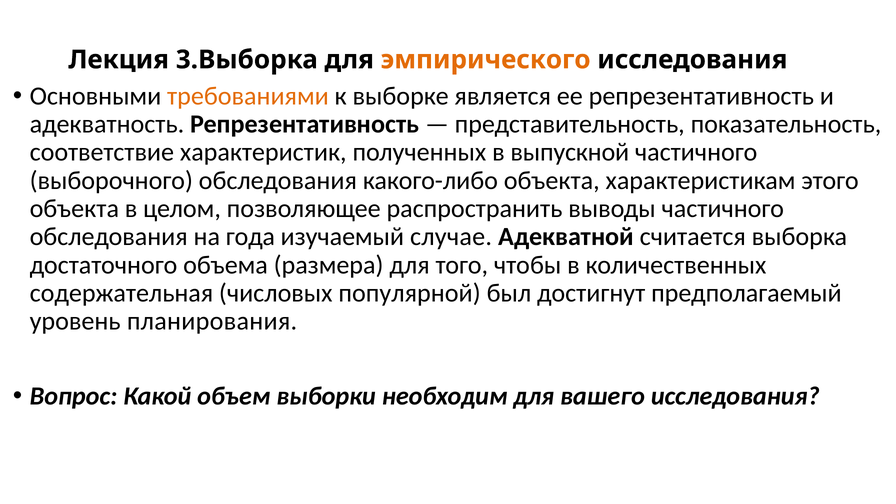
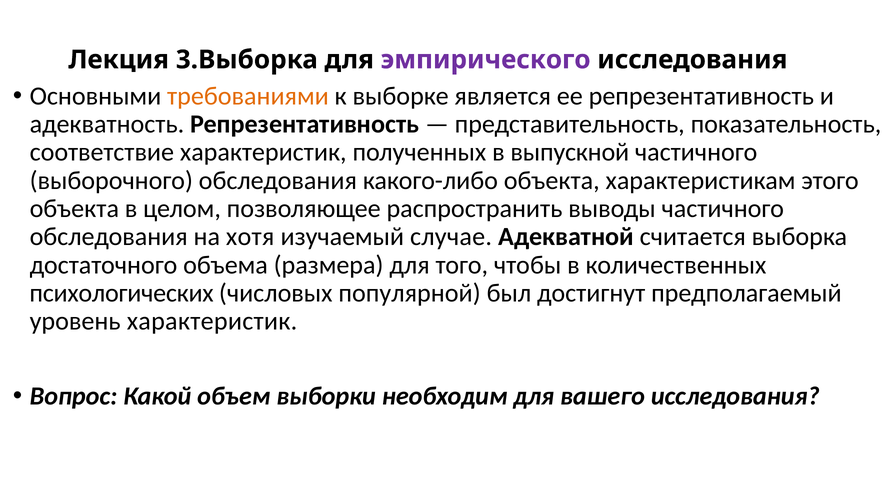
эмпирического colour: orange -> purple (486, 60)
года: года -> хотя (250, 237)
содержательная: содержательная -> психологических (122, 293)
уровень планирования: планирования -> характеристик (212, 321)
